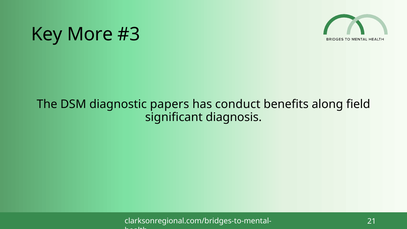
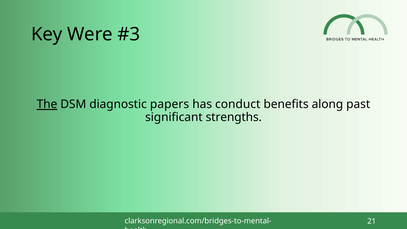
More: More -> Were (90, 34)
The underline: none -> present (47, 104)
field: field -> past (358, 104)
diagnosis: diagnosis -> strengths (234, 117)
